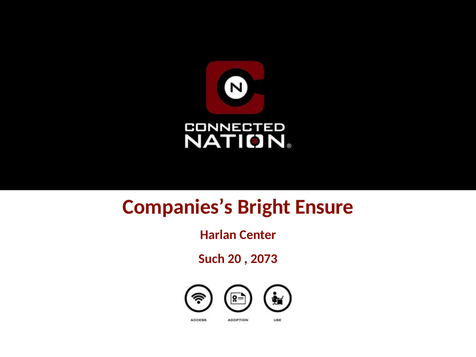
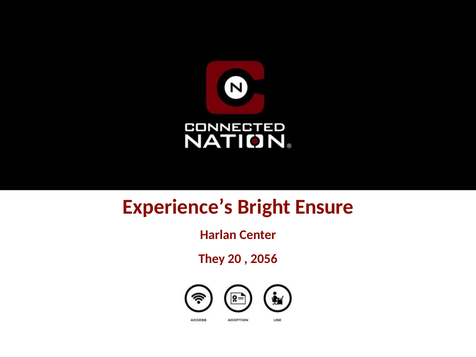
Companies’s: Companies’s -> Experience’s (178, 207)
Such: Such -> They (212, 259)
2073: 2073 -> 2056 (264, 259)
